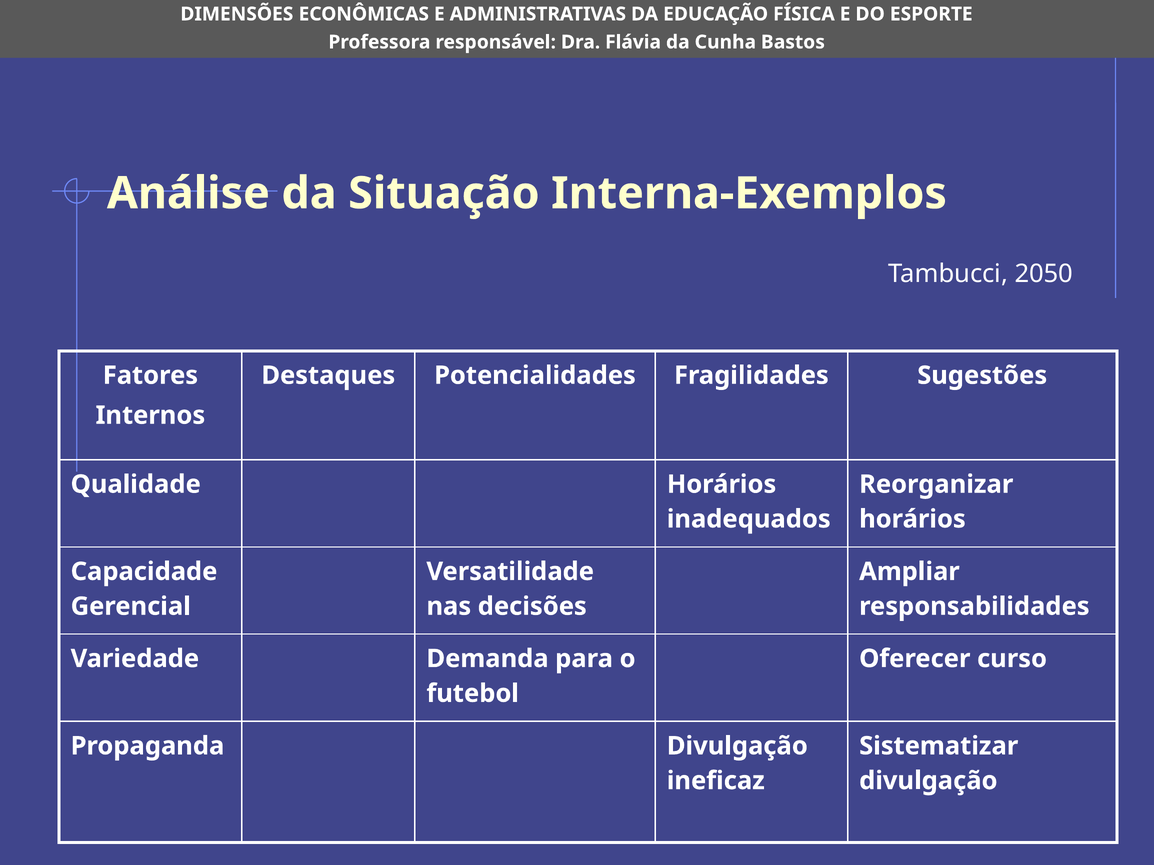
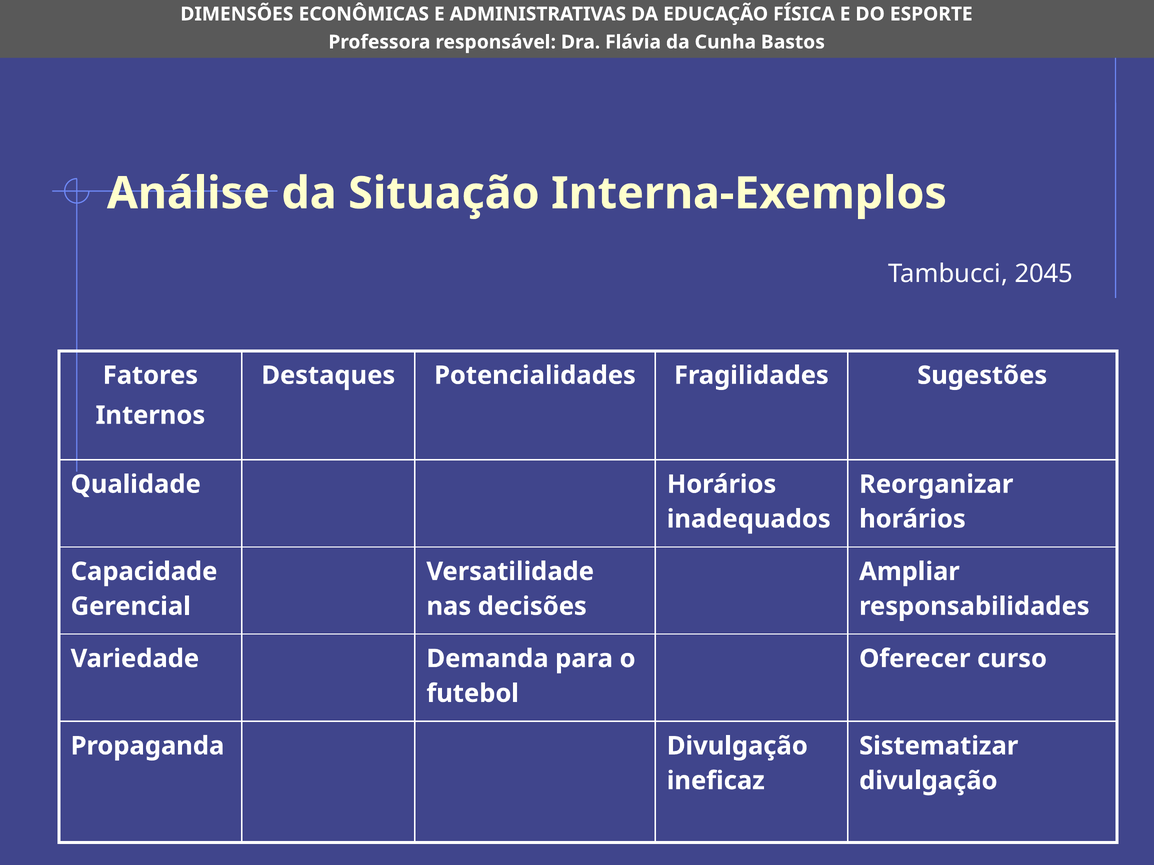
2050: 2050 -> 2045 (1044, 274)
